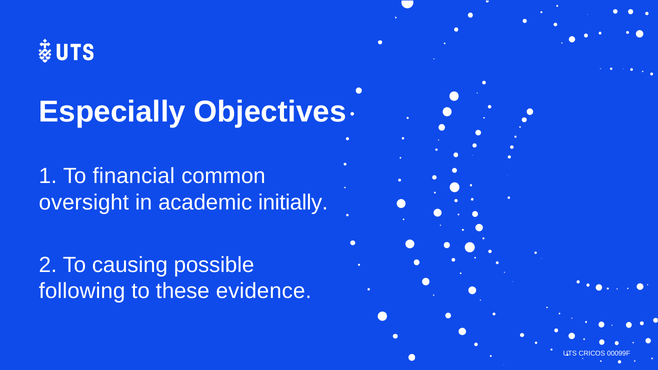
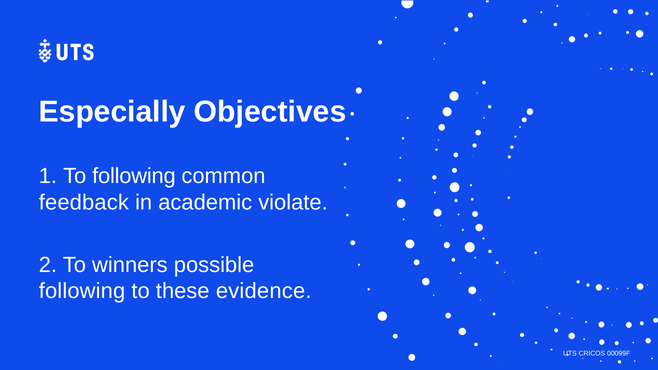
To financial: financial -> following (134, 176)
oversight: oversight -> feedback (84, 202)
initially: initially -> violate (293, 202)
causing: causing -> winners (130, 265)
